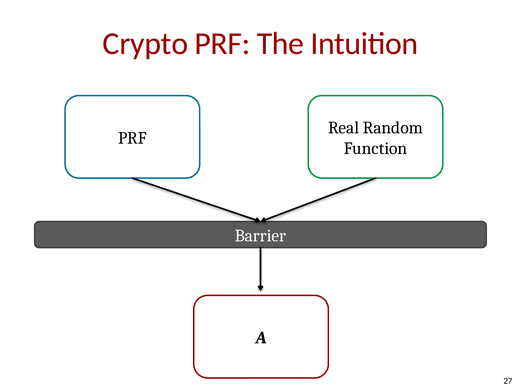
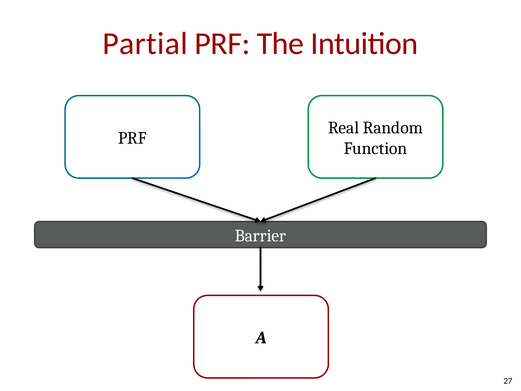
Crypto: Crypto -> Partial (145, 43)
